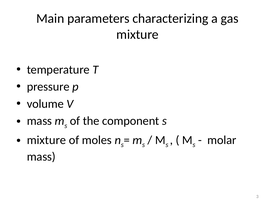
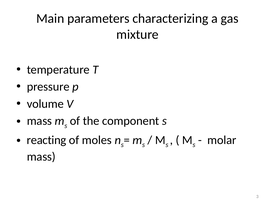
mixture: mixture -> reacting (47, 140)
